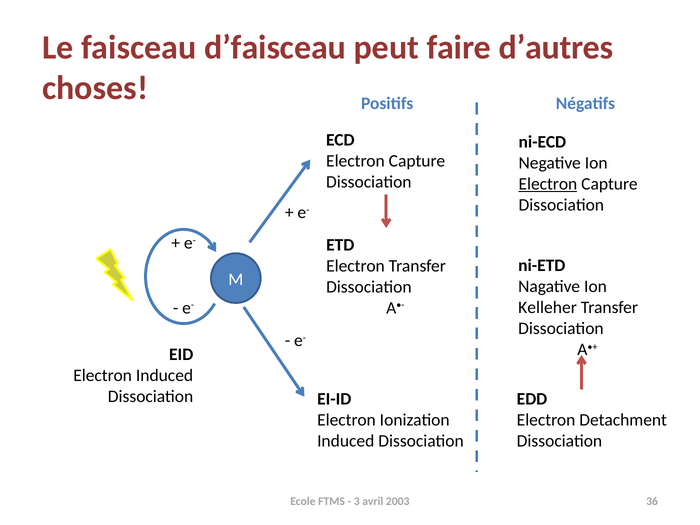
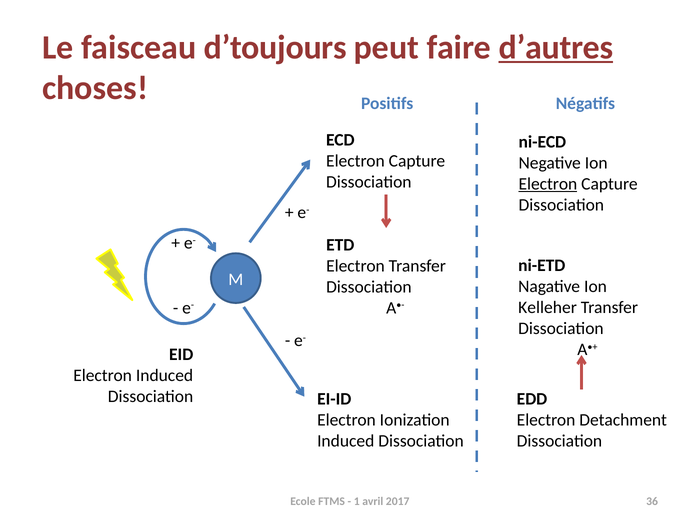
d’faisceau: d’faisceau -> d’toujours (275, 47)
d’autres underline: none -> present (556, 47)
3: 3 -> 1 (357, 501)
2003: 2003 -> 2017 (398, 501)
